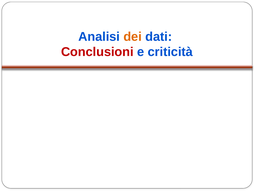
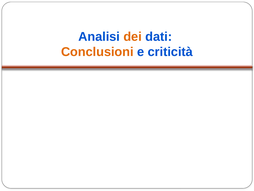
Conclusioni colour: red -> orange (97, 52)
